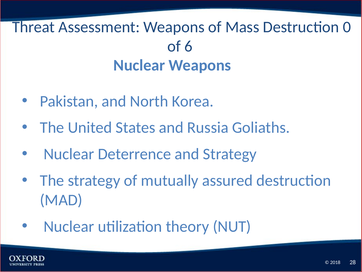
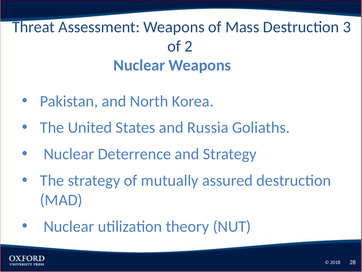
0: 0 -> 3 (347, 27)
6: 6 -> 2 (188, 46)
